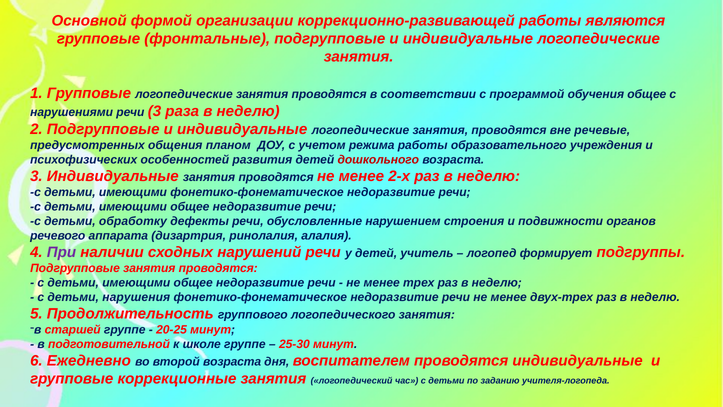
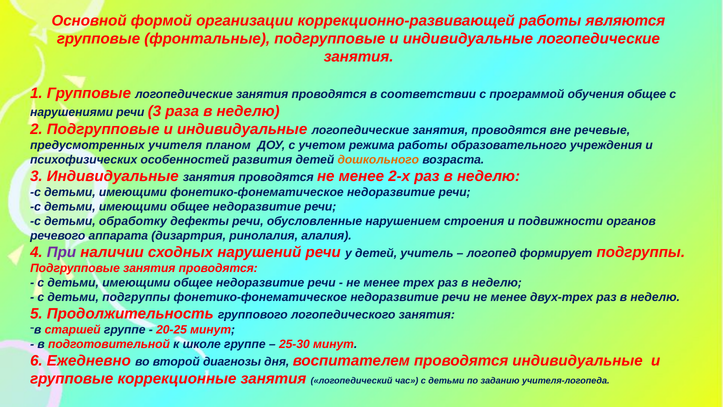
общения: общения -> учителя (175, 145)
дошкольного colour: red -> orange (378, 160)
детьми нарушения: нарушения -> подгруппы (136, 297)
второй возраста: возраста -> диагнозы (232, 362)
